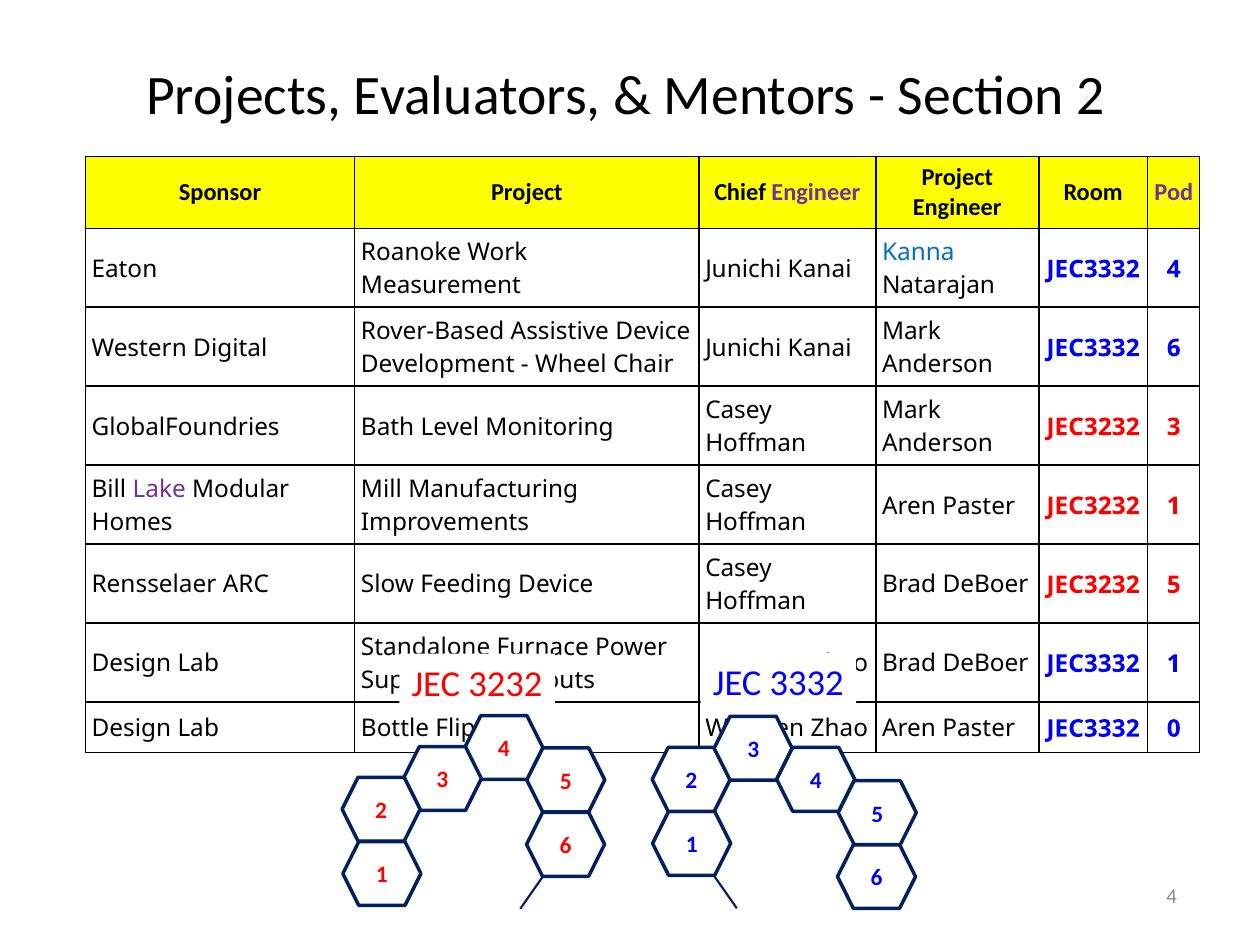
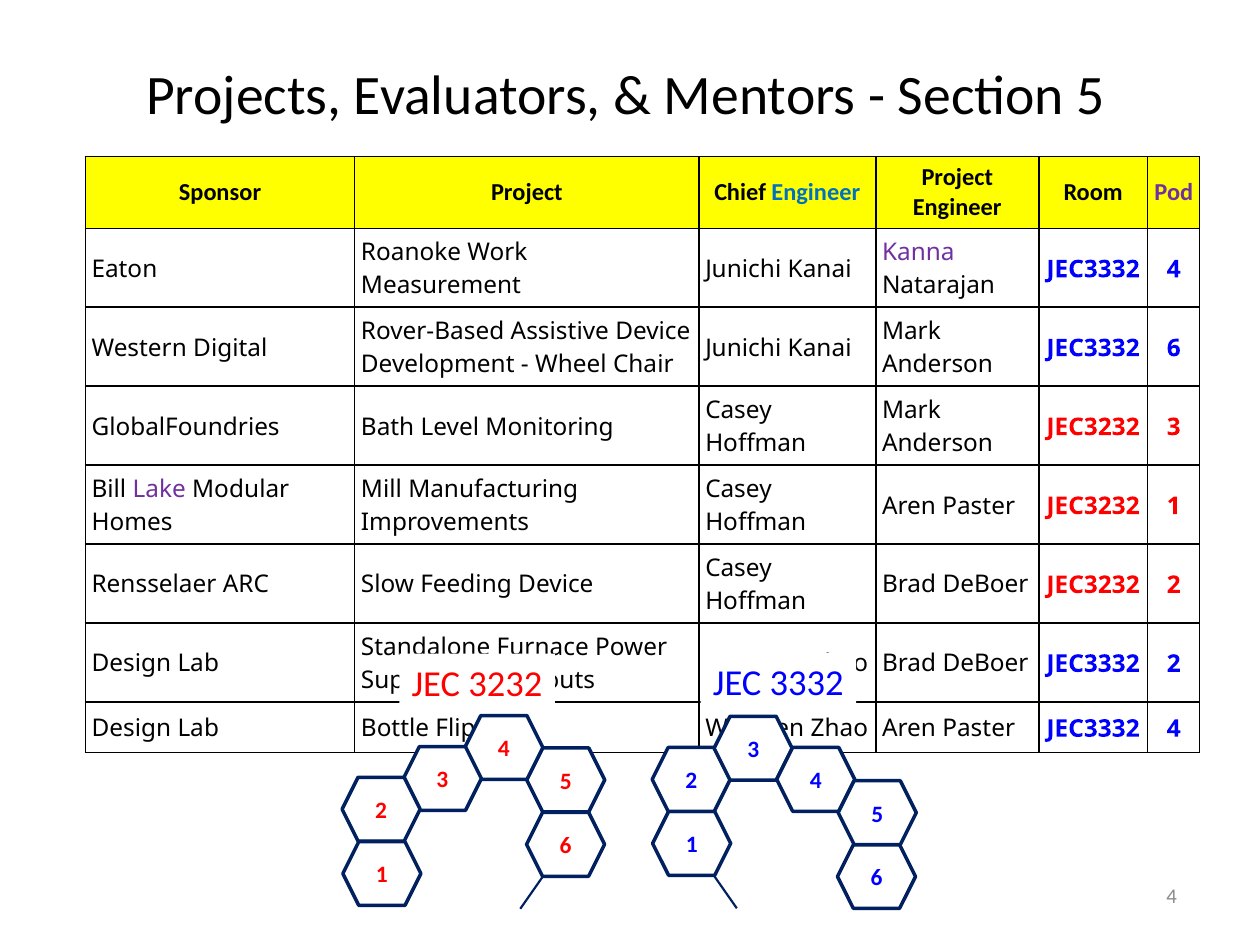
Section 2: 2 -> 5 (1091, 96)
Engineer colour: purple -> blue (816, 193)
Kanna colour: blue -> purple (918, 253)
JEC3232 5: 5 -> 2 (1174, 585)
JEC3332 1: 1 -> 2 (1174, 664)
Paster JEC3332 0: 0 -> 4 (1174, 729)
